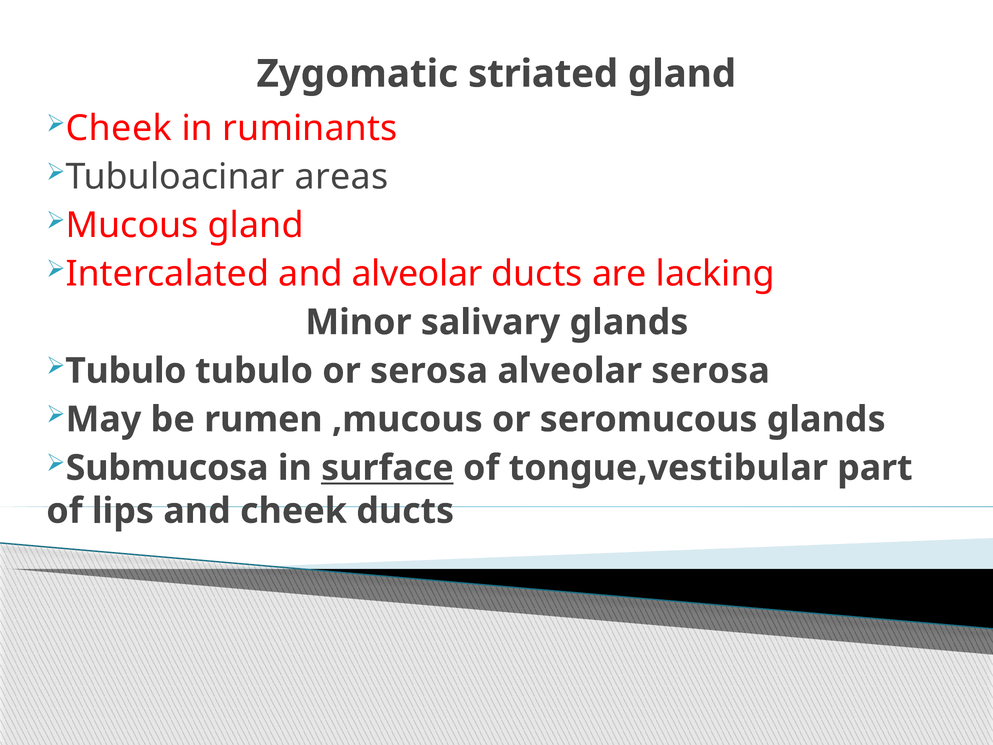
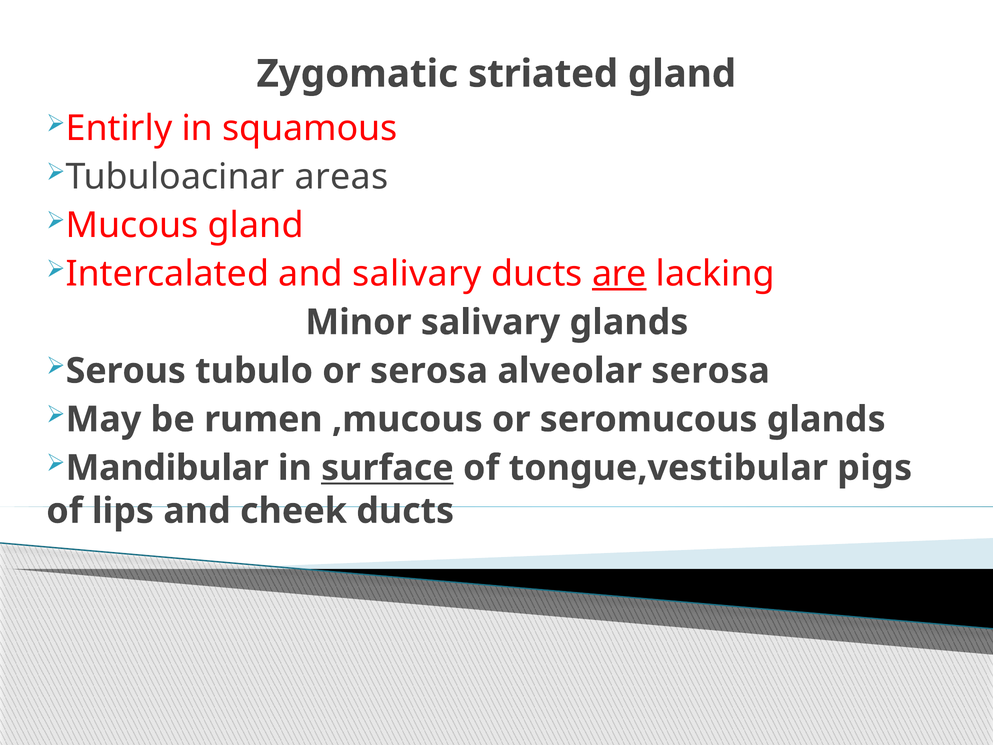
Cheek: Cheek -> Entirly (119, 128)
ruminants: ruminants -> squamous (310, 128)
and alveolar: alveolar -> salivary (417, 274)
are underline: none -> present (619, 274)
Tubulo: Tubulo -> Serous (126, 371)
Submucosa: Submucosa -> Mandibular (167, 468)
part: part -> pigs (875, 468)
